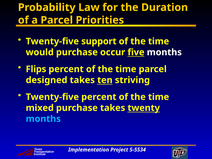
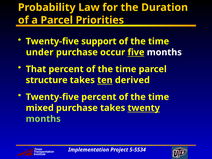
would: would -> under (40, 52)
Flips: Flips -> That (36, 69)
designed: designed -> structure (47, 80)
striving: striving -> derived (132, 80)
months colour: light blue -> light green (43, 119)
